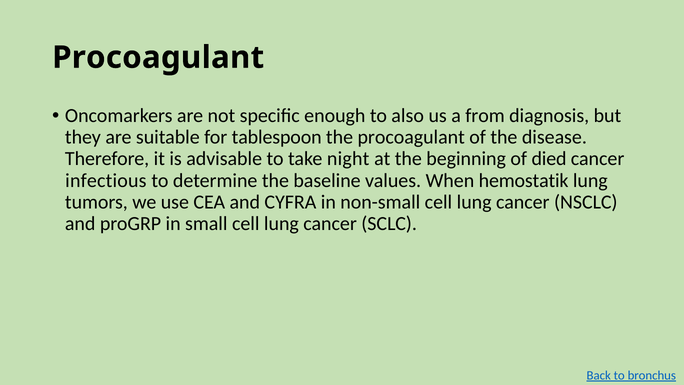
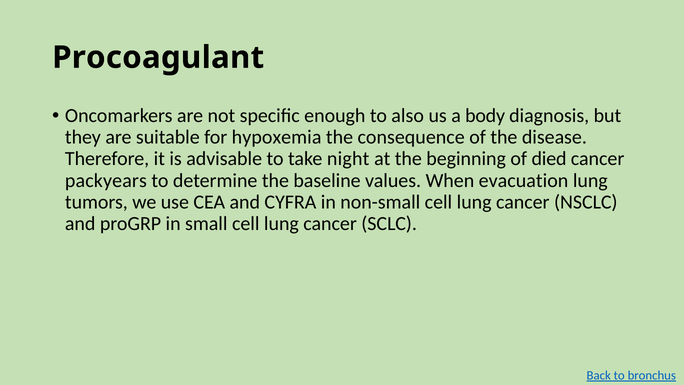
from: from -> body (485, 116)
tablespoon: tablespoon -> hypoxemia (277, 137)
the procoagulant: procoagulant -> consequence (411, 137)
infectious: infectious -> packyears (106, 180)
hemostatik: hemostatik -> evacuation (524, 180)
